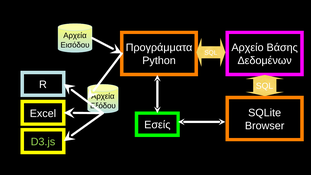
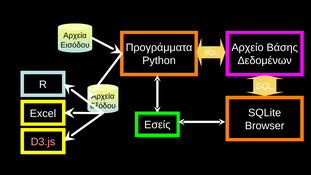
D3.js colour: light green -> pink (43, 142)
